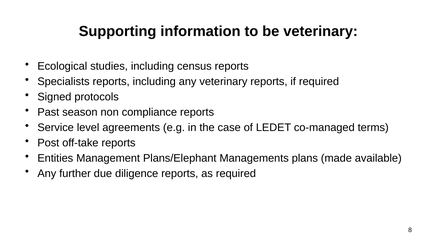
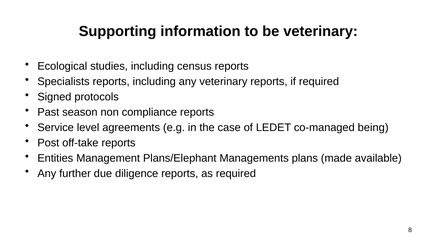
terms: terms -> being (373, 127)
